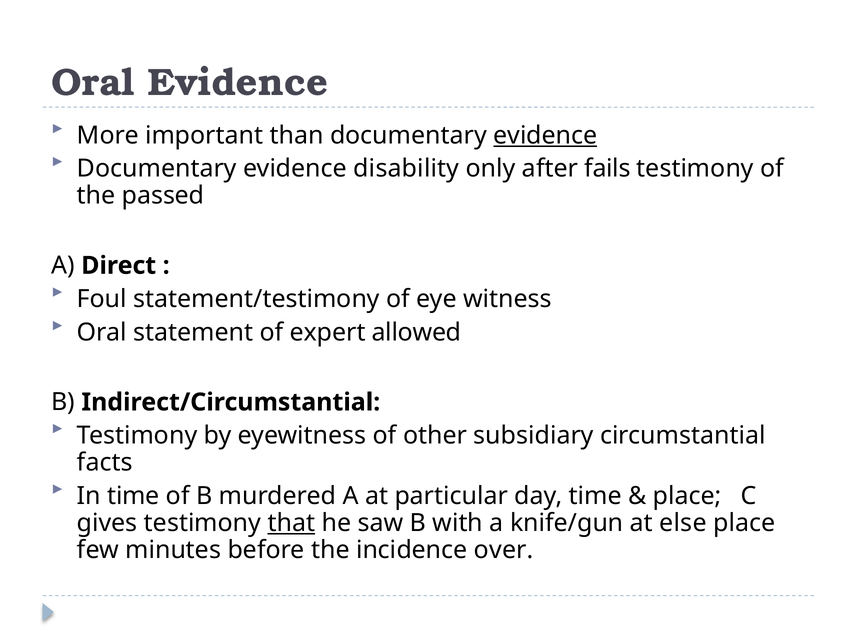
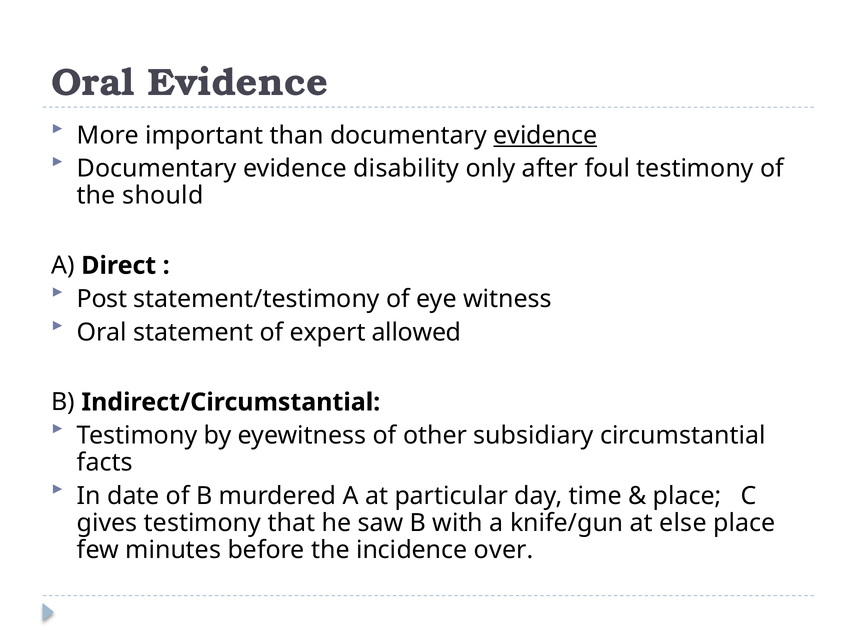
fails: fails -> foul (607, 169)
passed: passed -> should (163, 196)
Foul: Foul -> Post (102, 299)
In time: time -> date (133, 496)
that underline: present -> none (291, 523)
